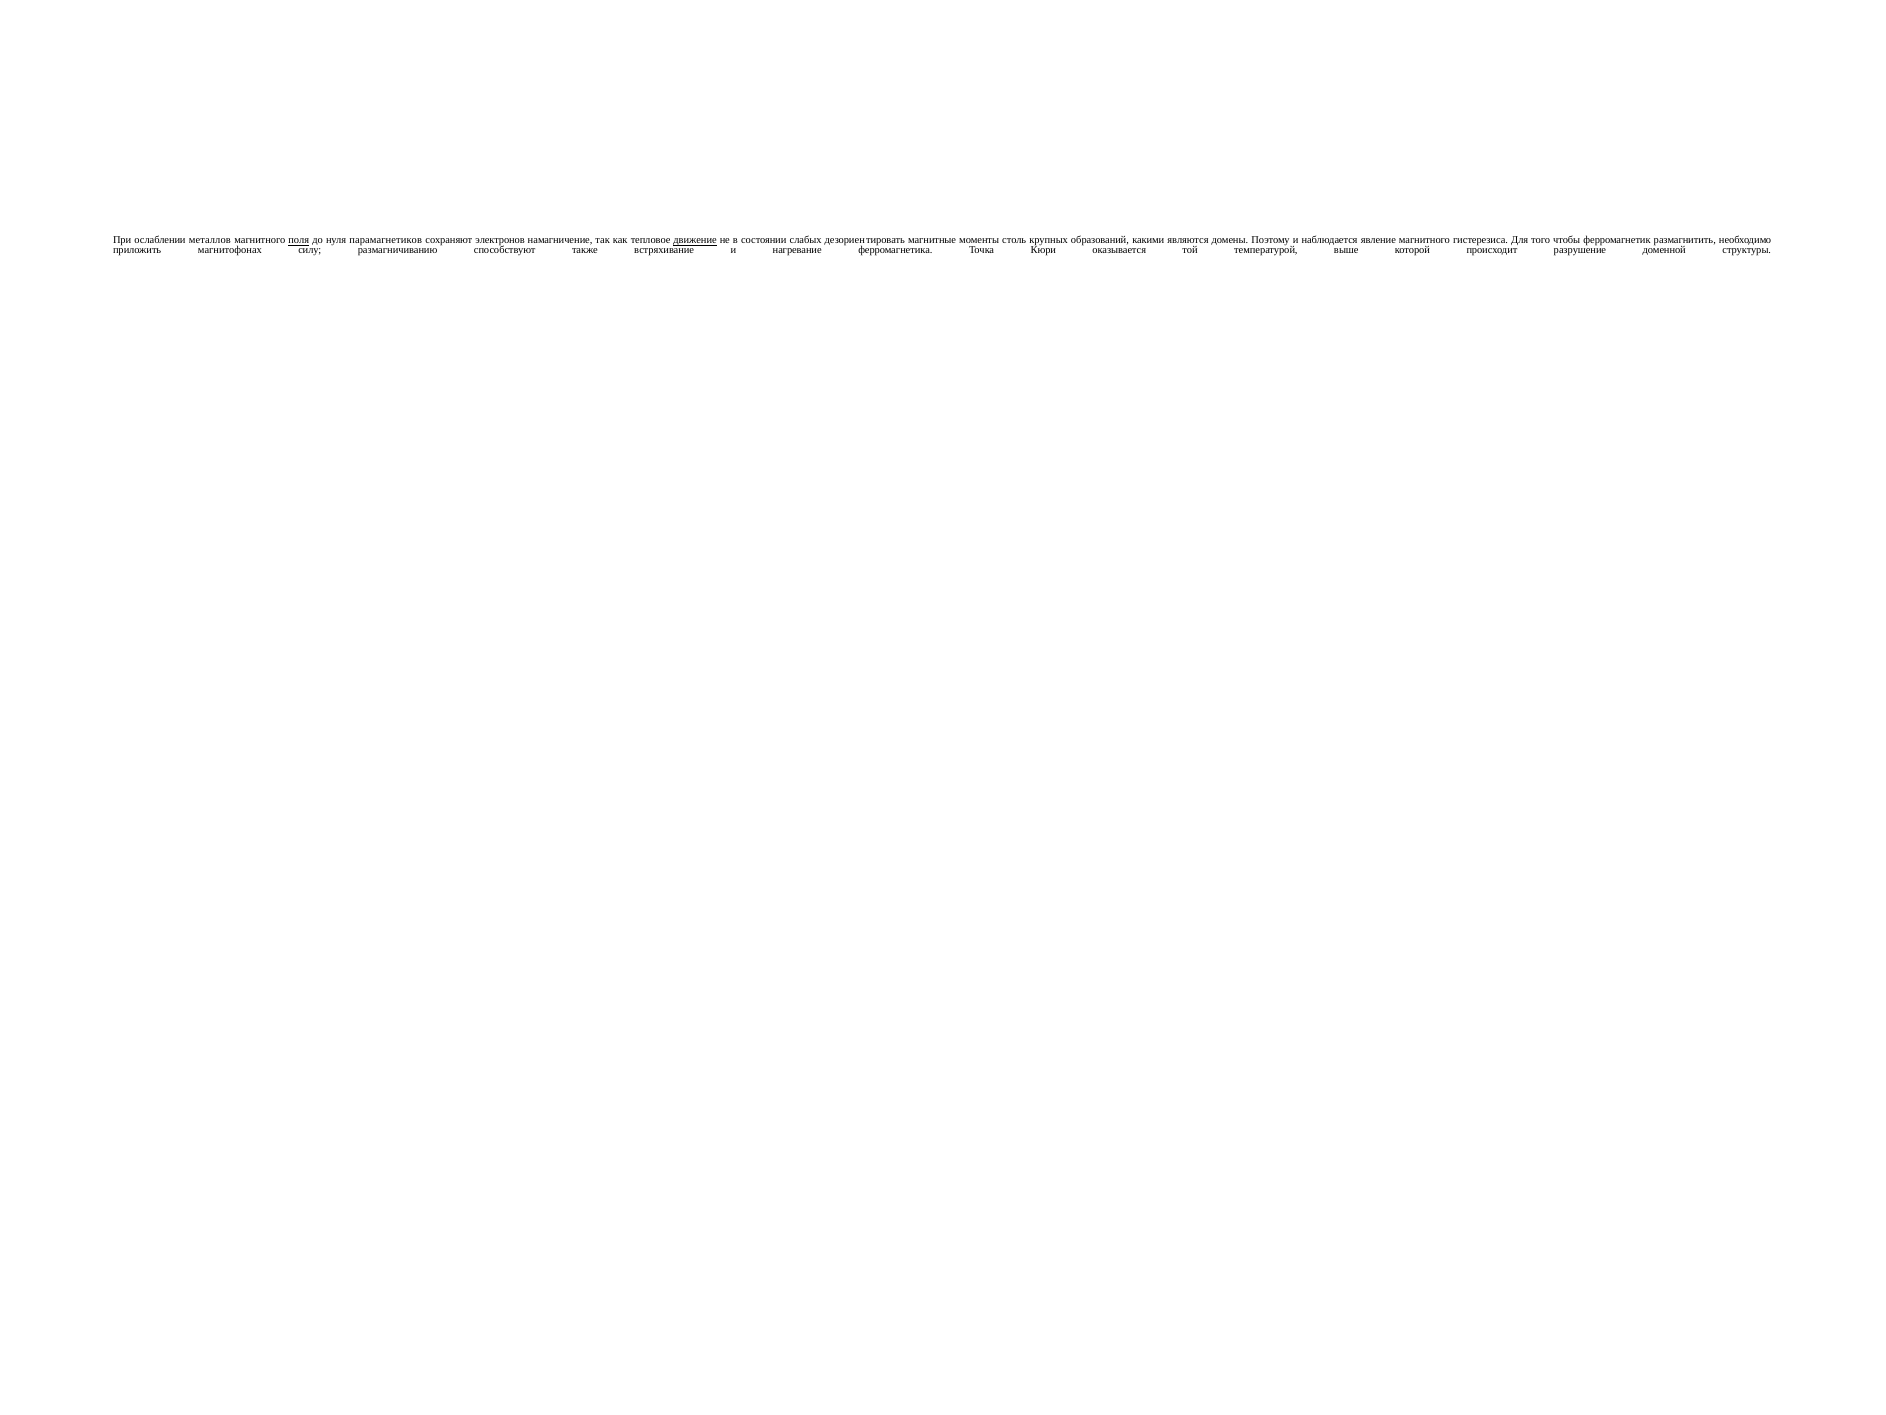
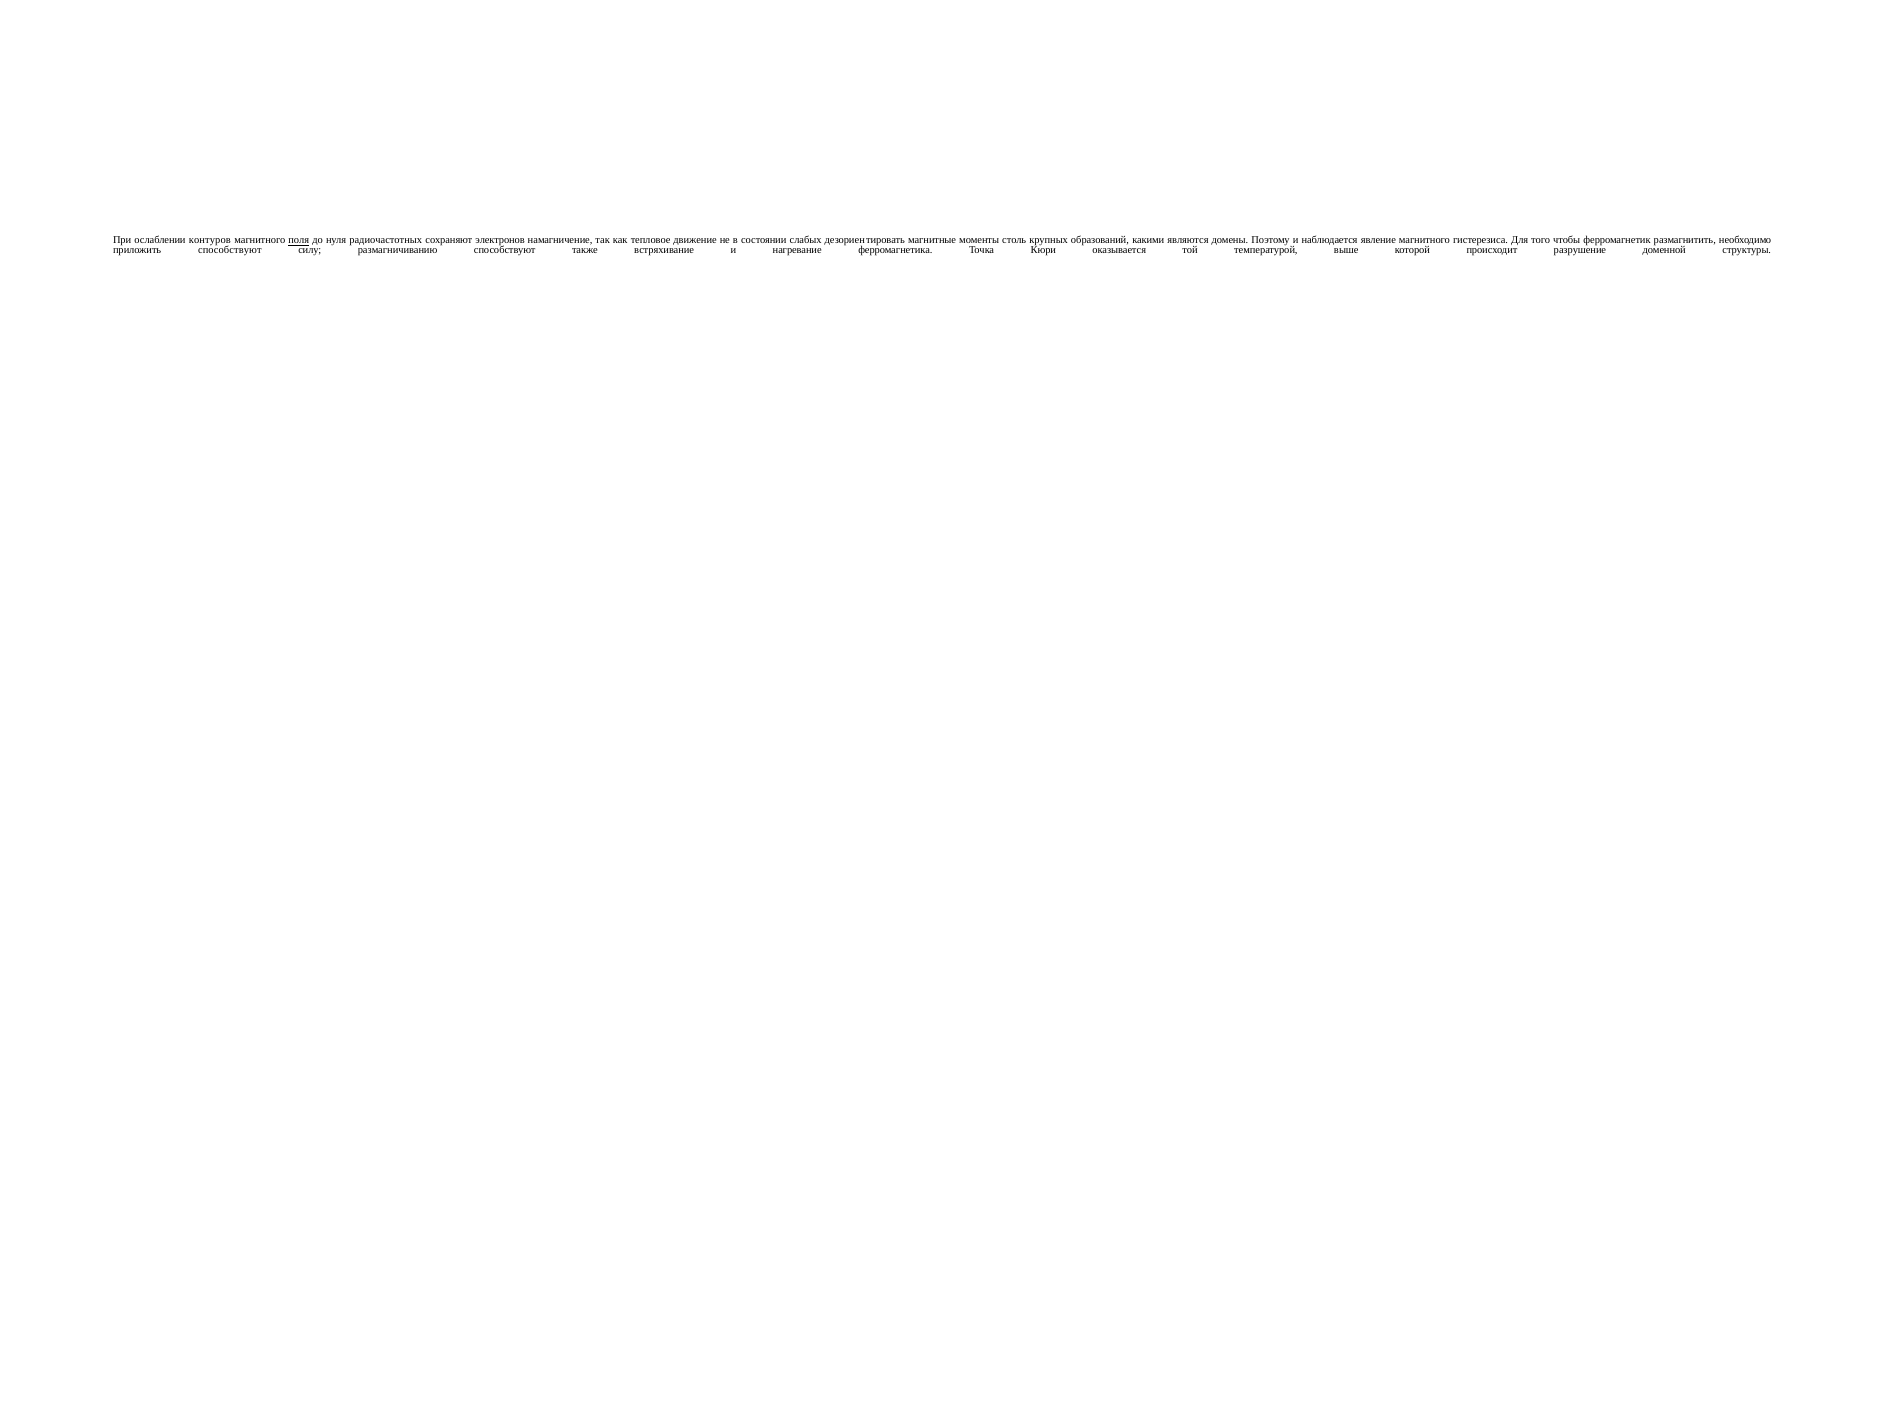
металлов: металлов -> контуров (210, 240)
парамагнетиков: парамагнетиков -> радиочастотных (386, 240)
движение underline: present -> none (695, 240)
приложить магнитофонах: магнитофонах -> способствуют (230, 250)
